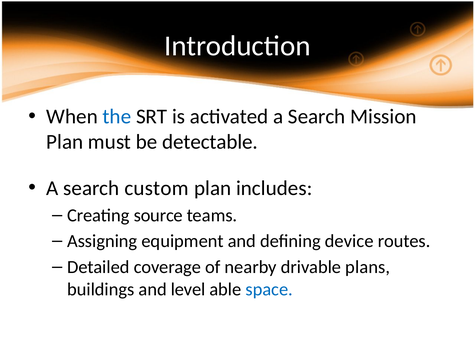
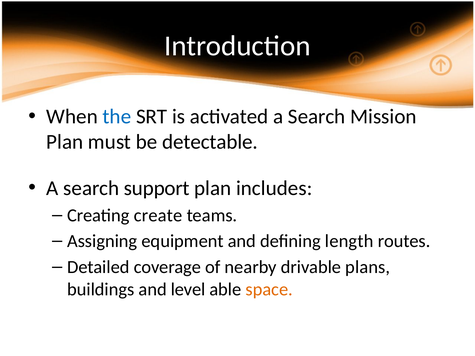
custom: custom -> support (157, 188)
source: source -> create (158, 216)
device: device -> length (349, 241)
space colour: blue -> orange (269, 289)
